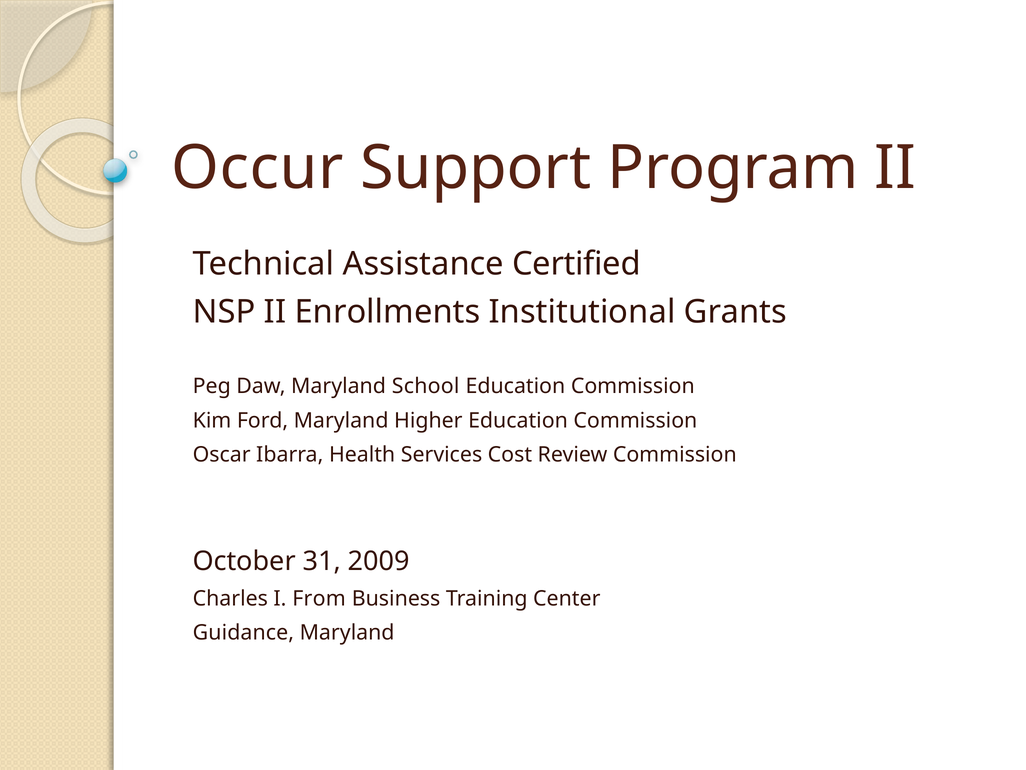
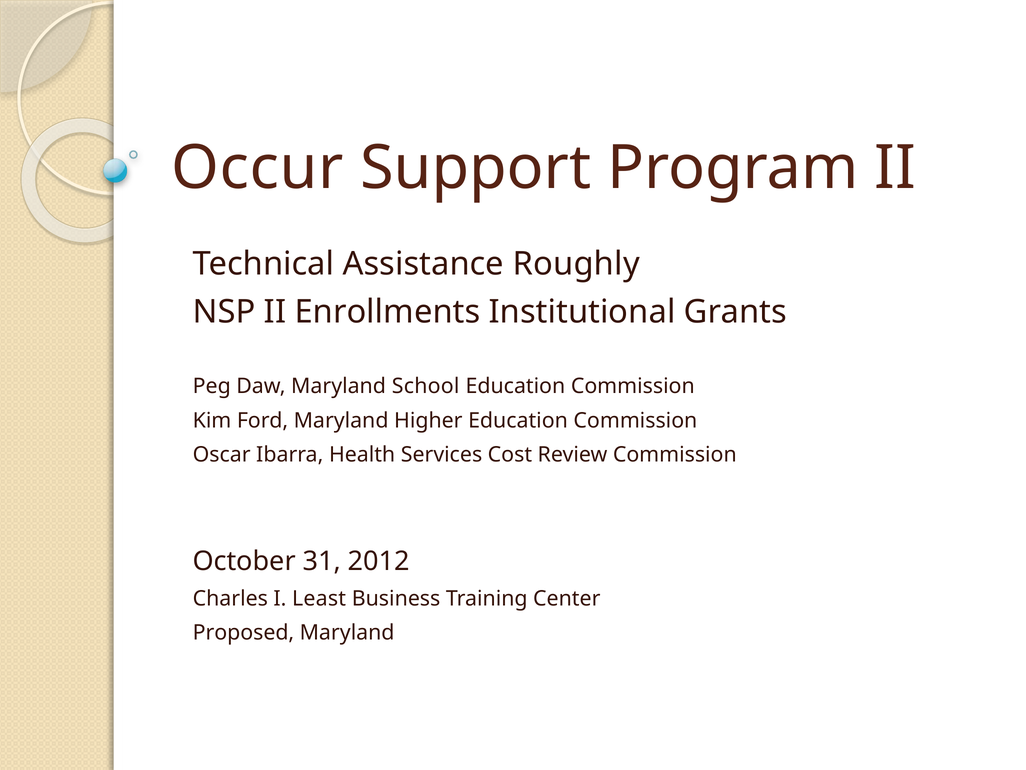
Certified: Certified -> Roughly (576, 264)
2009: 2009 -> 2012 (379, 561)
From: From -> Least (319, 598)
Guidance: Guidance -> Proposed (243, 632)
